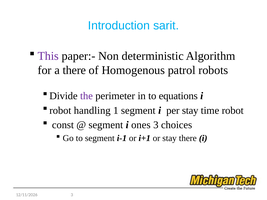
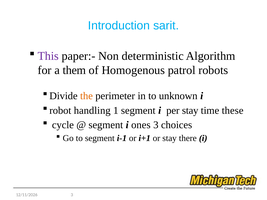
a there: there -> them (74, 70)
the colour: purple -> orange (86, 96)
equations: equations -> unknown (178, 96)
robot: robot -> these (233, 111)
const: const -> cycle (63, 125)
